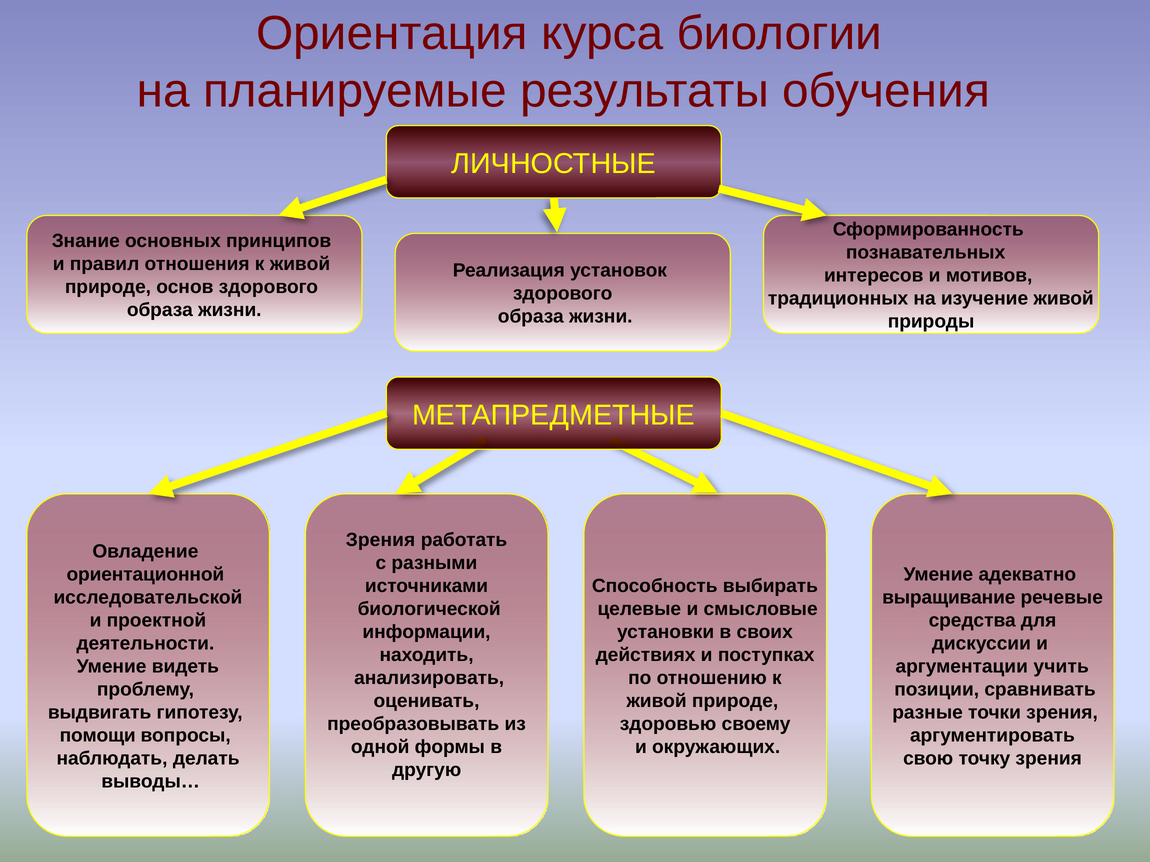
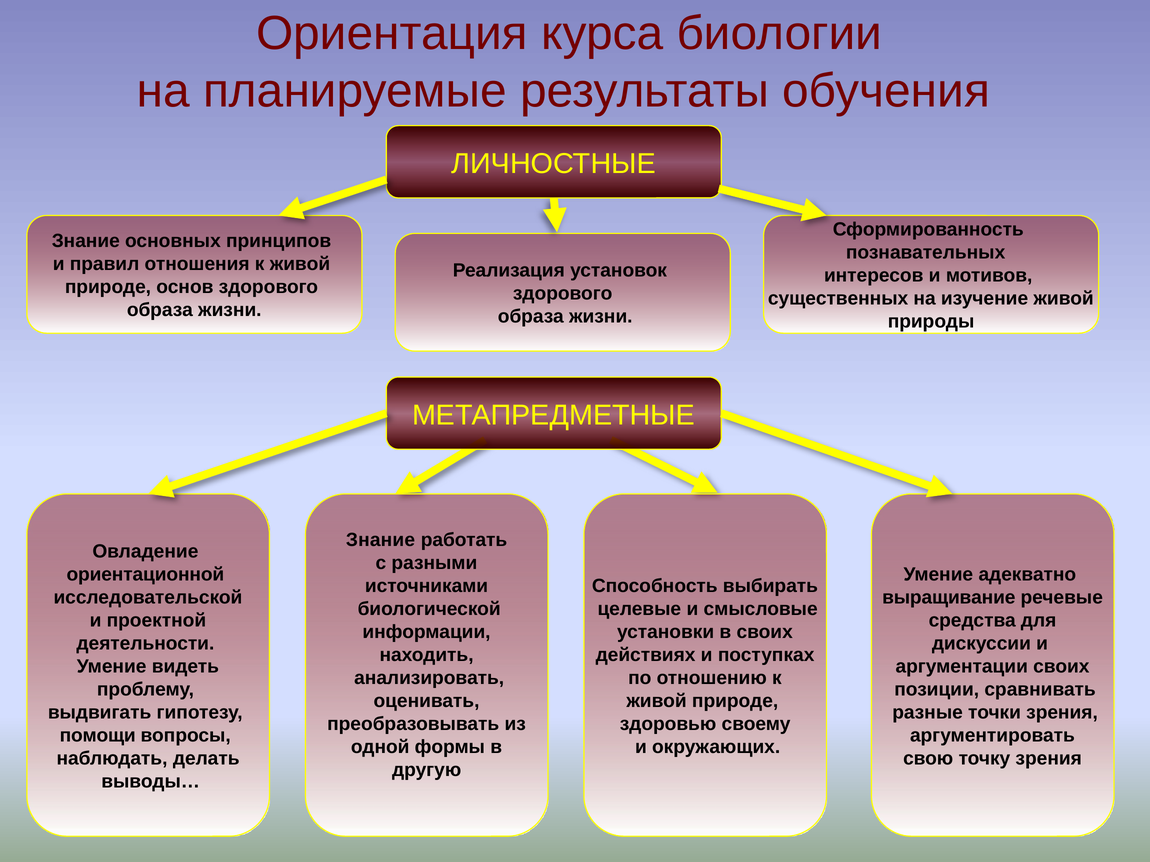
традиционных: традиционных -> существенных (838, 299)
Зрения: Зрения -> Знание (381, 540)
аргументации учить: учить -> своих (1061, 667)
